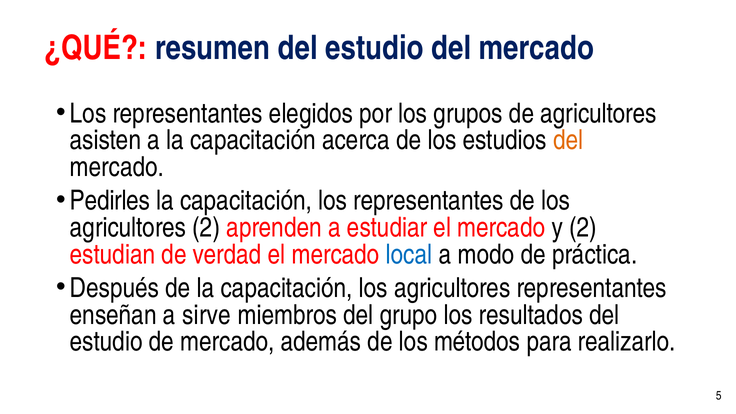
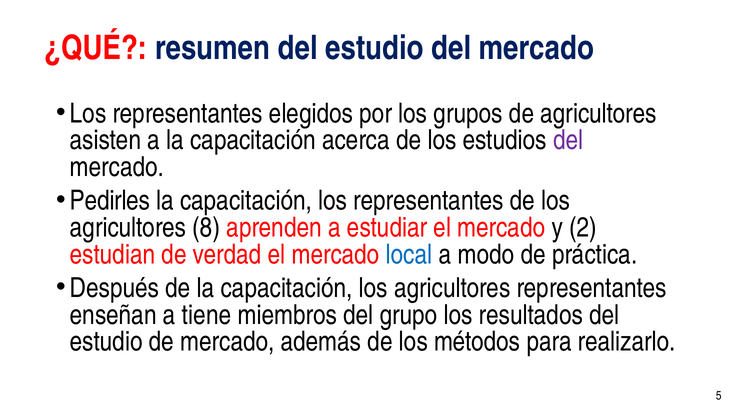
del colour: orange -> purple (568, 140)
agricultores 2: 2 -> 8 (206, 228)
sirve: sirve -> tiene (207, 315)
